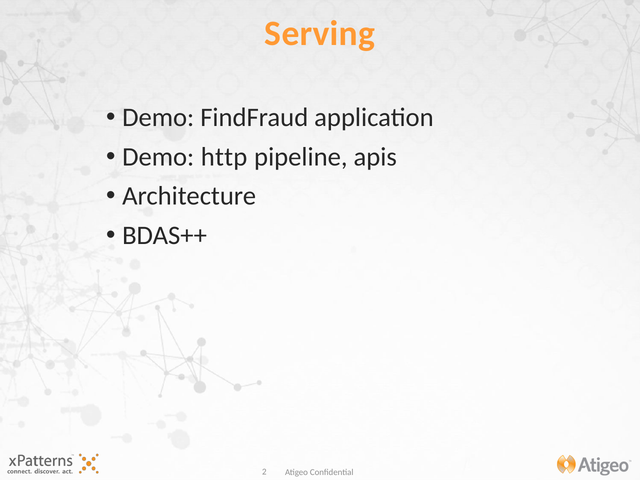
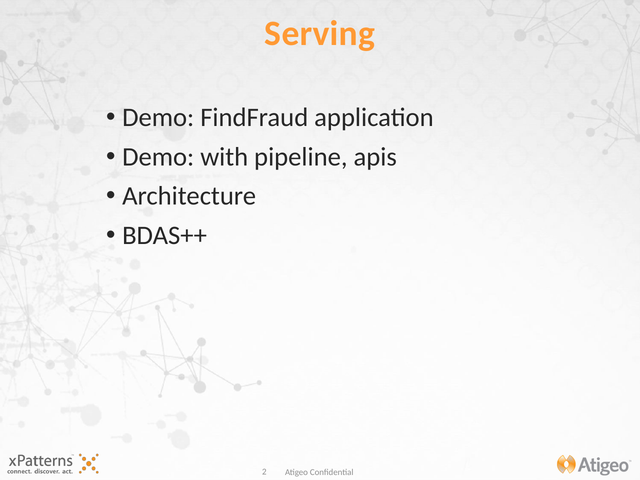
http: http -> with (224, 157)
